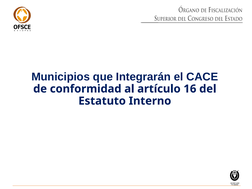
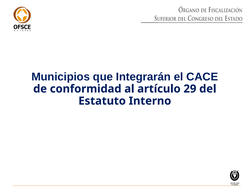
16: 16 -> 29 (190, 89)
